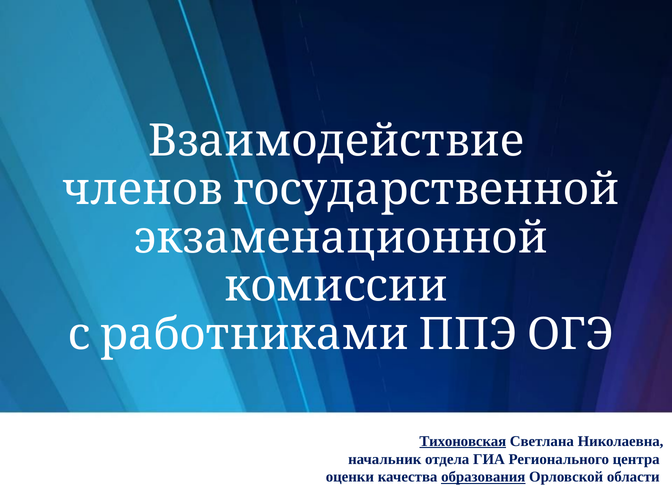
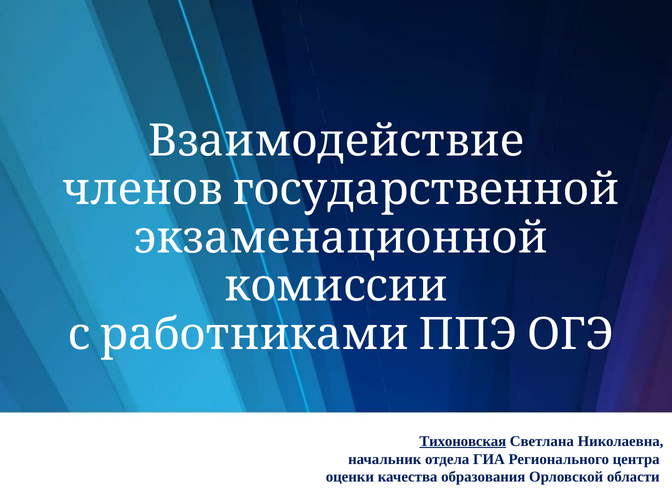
образования underline: present -> none (483, 477)
